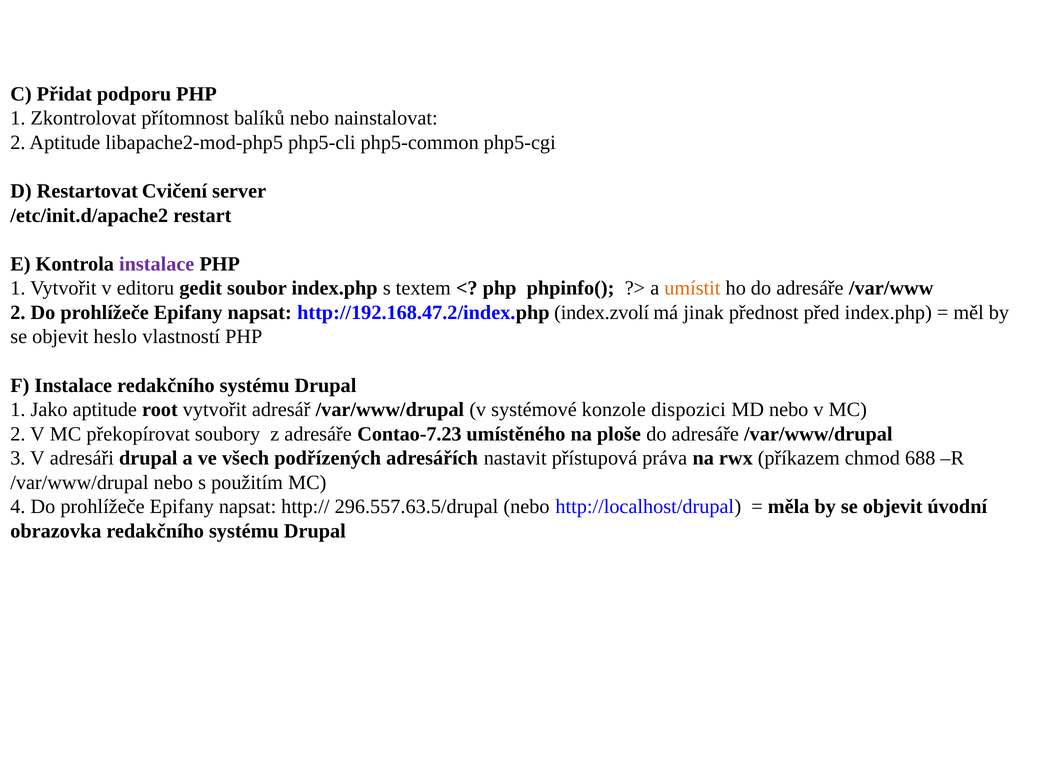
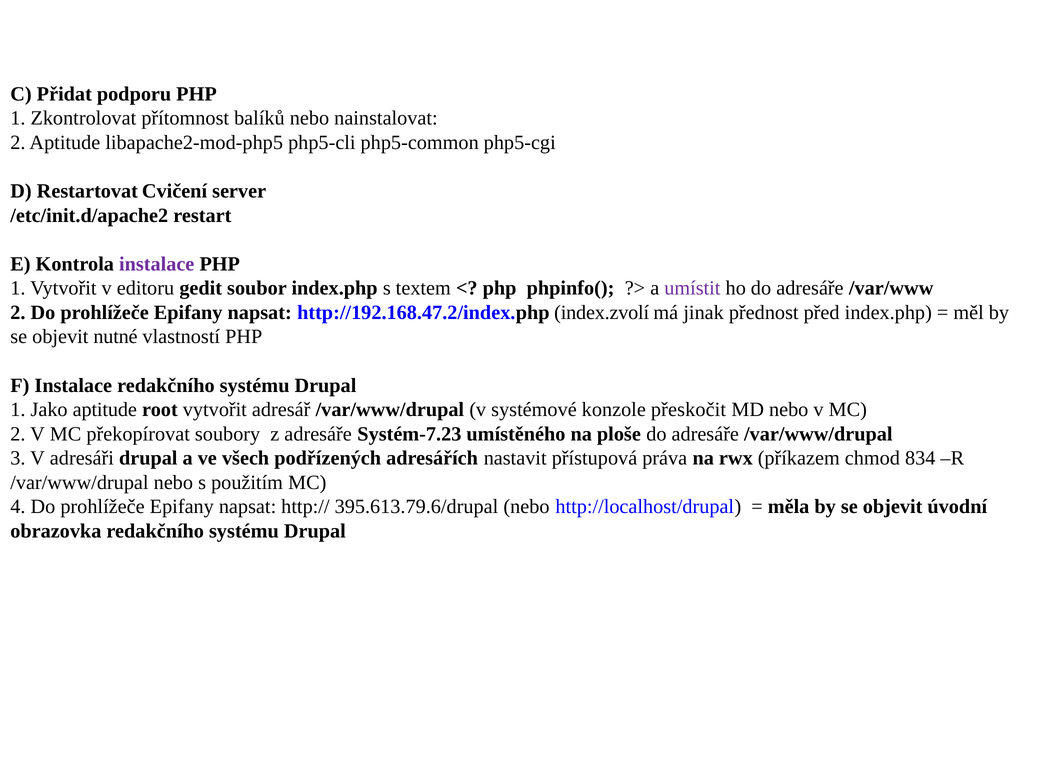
umístit colour: orange -> purple (692, 288)
heslo: heslo -> nutné (115, 337)
dispozici: dispozici -> přeskočit (689, 410)
Contao-7.23: Contao-7.23 -> Systém-7.23 (409, 434)
688: 688 -> 834 (920, 458)
296.557.63.5/drupal: 296.557.63.5/drupal -> 395.613.79.6/drupal (416, 507)
